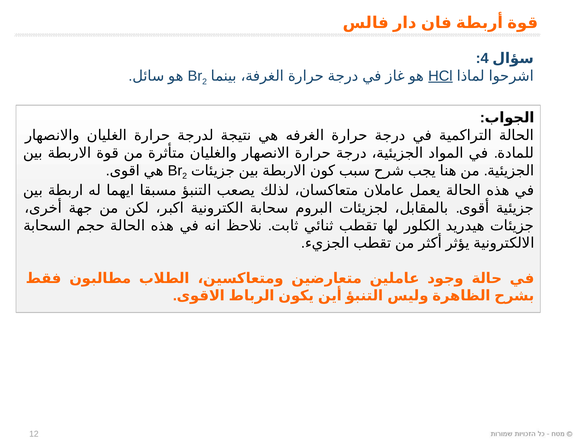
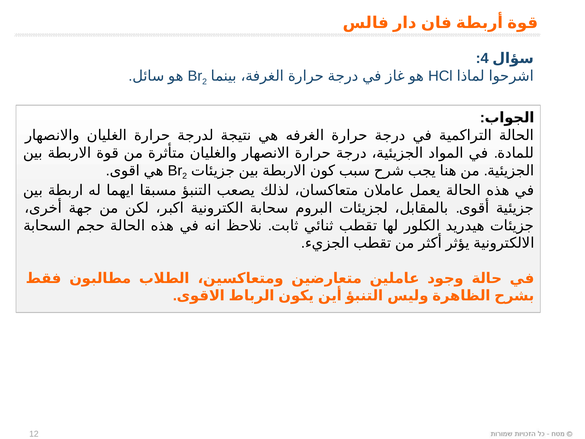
HCl underline: present -> none (440, 76)
